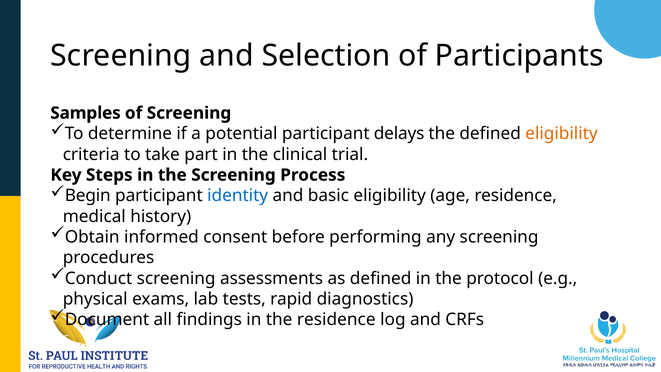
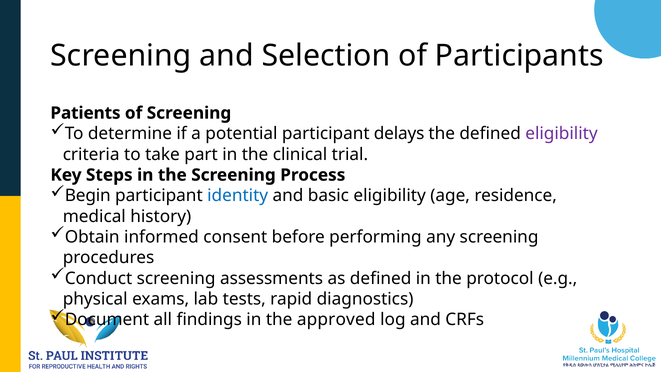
Samples: Samples -> Patients (85, 113)
eligibility colour: orange -> purple (562, 134)
the residence: residence -> approved (336, 319)
